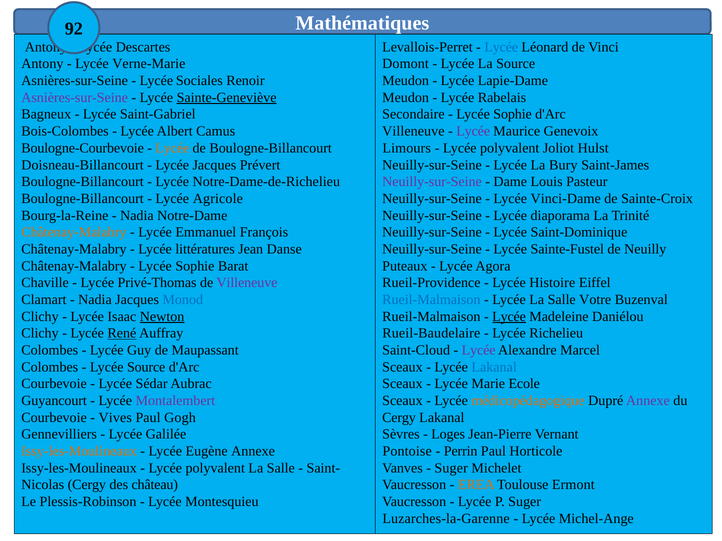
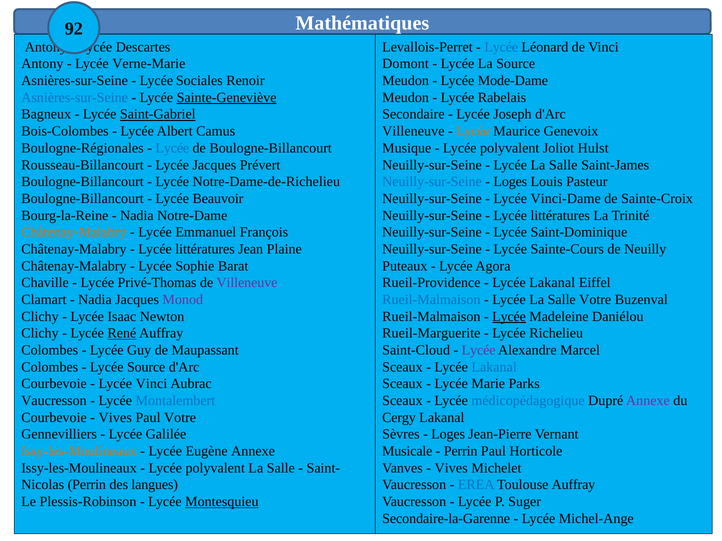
Lapie-Dame: Lapie-Dame -> Mode-Dame (513, 81)
Asnières-sur-Seine colour: purple -> blue (75, 98)
Saint-Gabriel underline: none -> present (158, 114)
Sophie: Sophie -> Joseph (512, 114)
Lycée colour: purple -> orange (473, 131)
Boulogne-Courbevoie: Boulogne-Courbevoie -> Boulogne-Régionales (82, 148)
Lycée colour: orange -> blue (172, 148)
Limours: Limours -> Musique (407, 148)
Doisneau-Billancourt: Doisneau-Billancourt -> Rousseau-Billancourt (82, 165)
Bury: Bury -> Salle (563, 165)
Neuilly-sur-Seine colour: purple -> blue (432, 182)
Dame: Dame -> Loges (510, 182)
Agricole: Agricole -> Beauvoir (218, 199)
diaporama: diaporama -> littératures (560, 216)
Danse: Danse -> Plaine (284, 249)
Sainte-Fustel: Sainte-Fustel -> Sainte-Cours (567, 249)
Histoire: Histoire -> Lakanal (552, 283)
Monod colour: blue -> purple (183, 300)
Newton underline: present -> none (162, 317)
Rueil-Baudelaire: Rueil-Baudelaire -> Rueil-Marguerite (431, 334)
Lycée Sédar: Sédar -> Vinci (152, 384)
Ecole: Ecole -> Parks (524, 384)
Guyancourt: Guyancourt -> Vaucresson (54, 401)
Montalembert colour: purple -> blue (175, 401)
médicopédagogique colour: orange -> blue (528, 401)
Paul Gogh: Gogh -> Votre (180, 418)
Pontoise: Pontoise -> Musicale (407, 452)
Suger: Suger -> Vives (451, 468)
Cergy: Cergy -> Perrin (87, 485)
château: château -> langues (155, 485)
EREA colour: orange -> blue (476, 485)
Toulouse Ermont: Ermont -> Auffray (573, 485)
Montesquieu underline: none -> present (222, 502)
Luzarches-la-Garenne: Luzarches-la-Garenne -> Secondaire-la-Garenne (446, 519)
